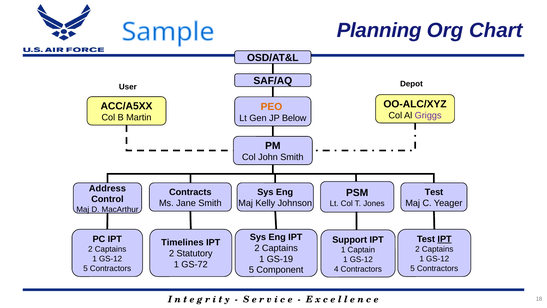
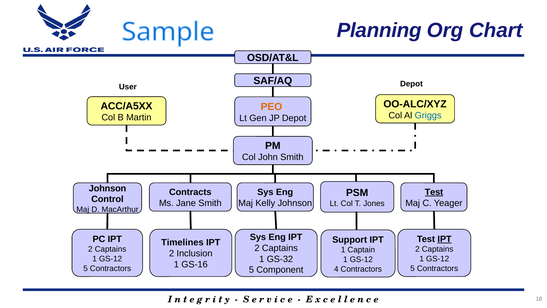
Griggs colour: purple -> blue (428, 115)
JP Below: Below -> Depot (294, 118)
Address: Address -> Johnson (108, 188)
Test underline: none -> present (434, 192)
Statutory: Statutory -> Inclusion (195, 253)
GS-19: GS-19 -> GS-32 (280, 259)
GS-72: GS-72 -> GS-16 (195, 264)
